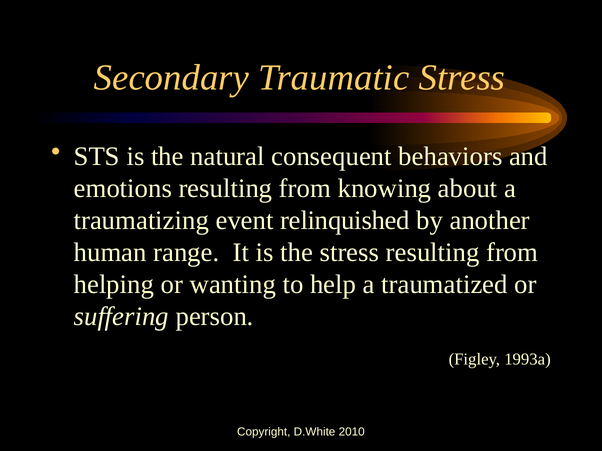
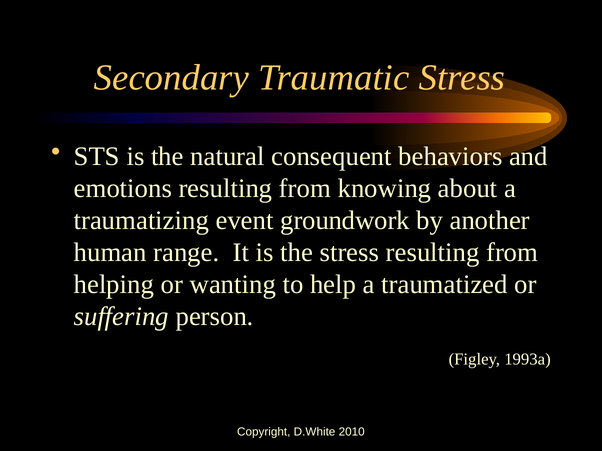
relinquished: relinquished -> groundwork (345, 221)
